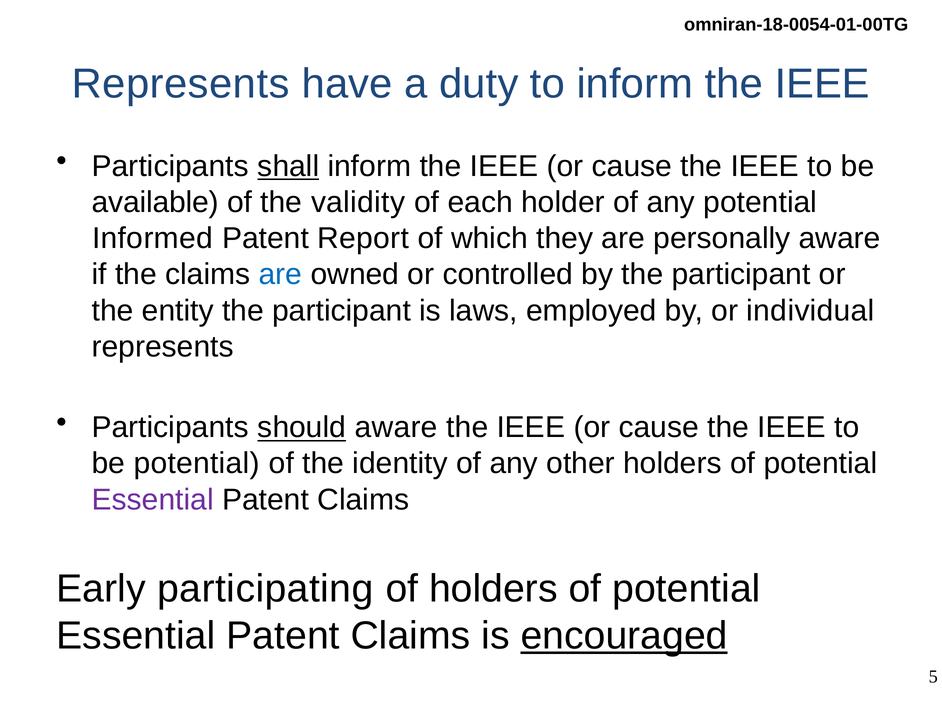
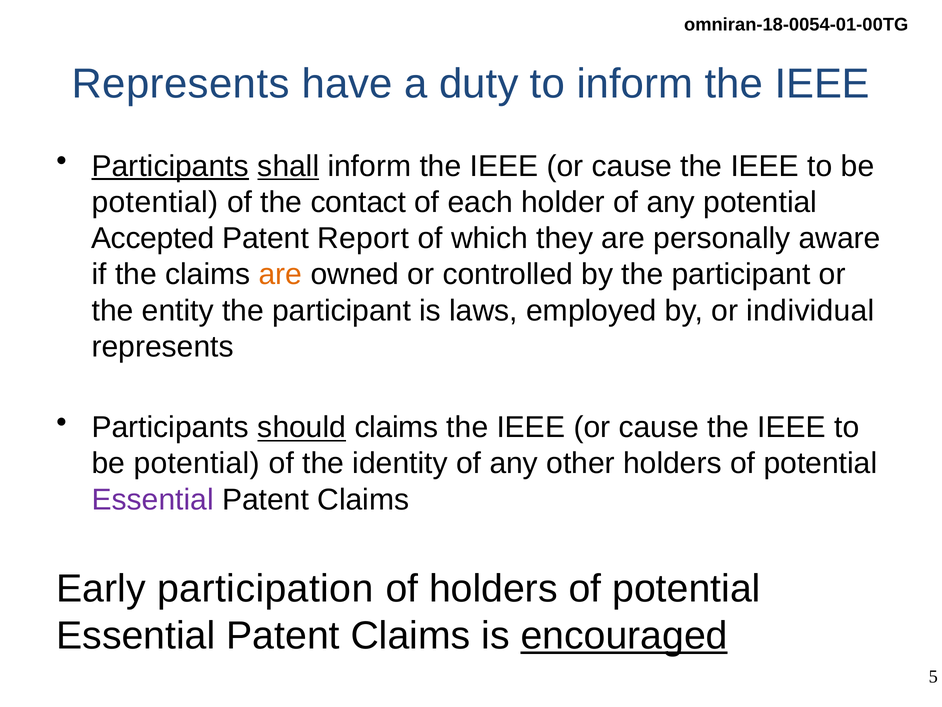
Participants underline: none -> present (170, 166)
available: available -> potential (155, 202)
validity: validity -> contact (358, 202)
Informed: Informed -> Accepted (153, 238)
are colour: blue -> orange (280, 274)
should aware: aware -> claims (396, 427)
participating: participating -> participation (265, 588)
